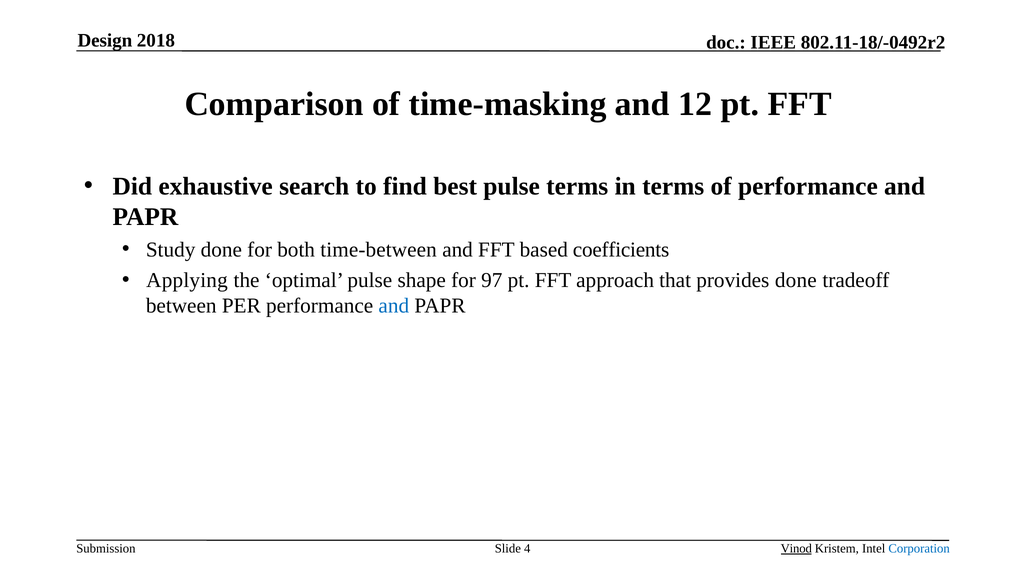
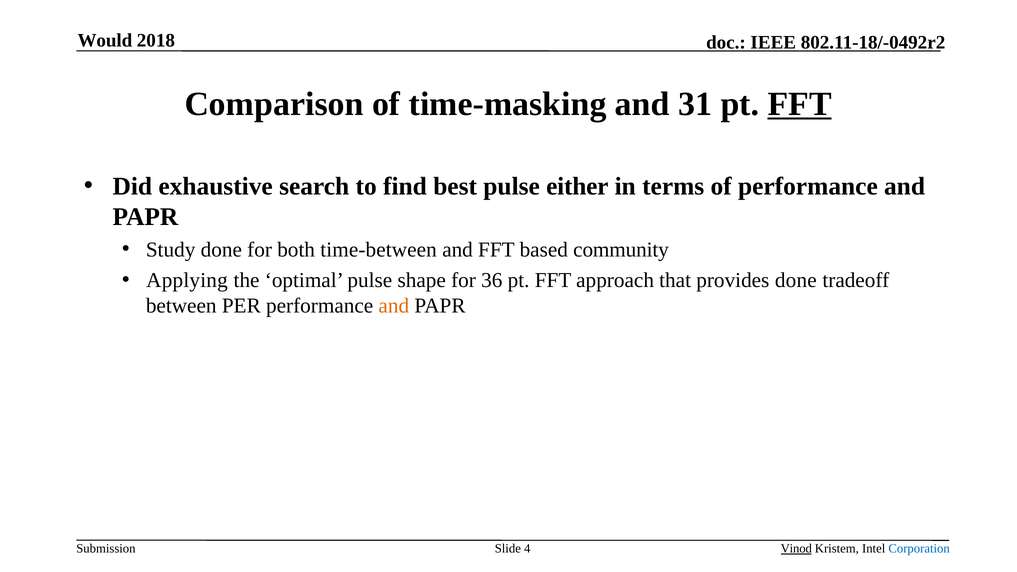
Design: Design -> Would (105, 40)
12: 12 -> 31 (695, 104)
FFT underline: none -> present (800, 104)
pulse terms: terms -> either (577, 186)
coefficients: coefficients -> community (621, 250)
97: 97 -> 36 (492, 280)
and colour: blue -> orange (394, 306)
